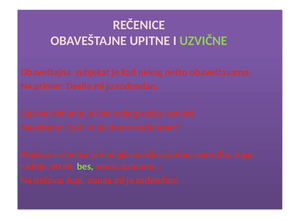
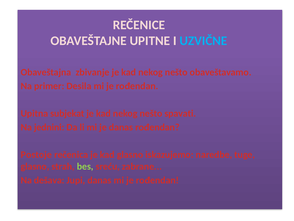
UZVIČNE colour: light green -> light blue (203, 41)
subjekat: subjekat -> zbivanje (93, 72)
zbivanje: zbivanje -> subjekat (67, 113)
pitanje: pitanje -> jednini (49, 127)
radnje: radnje -> glasno (35, 166)
